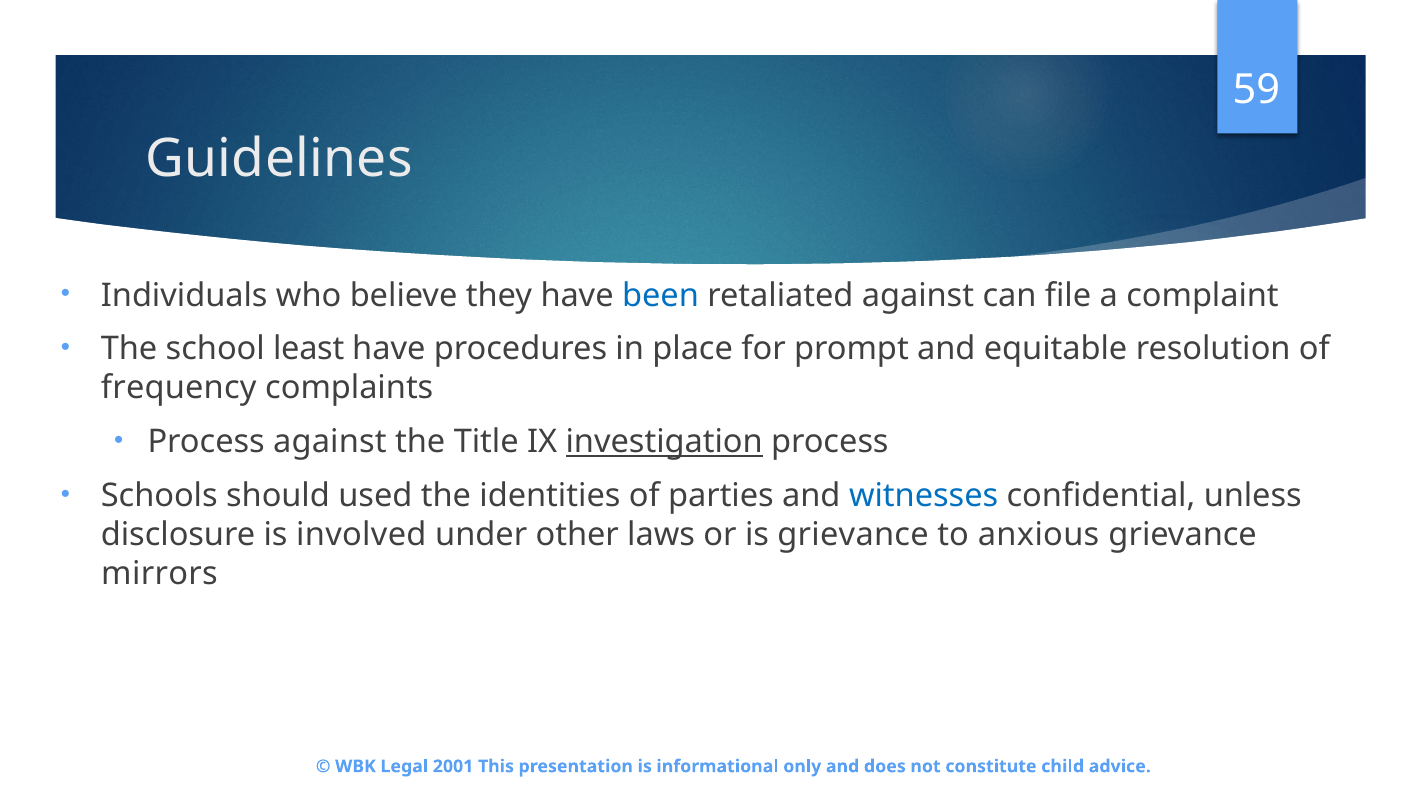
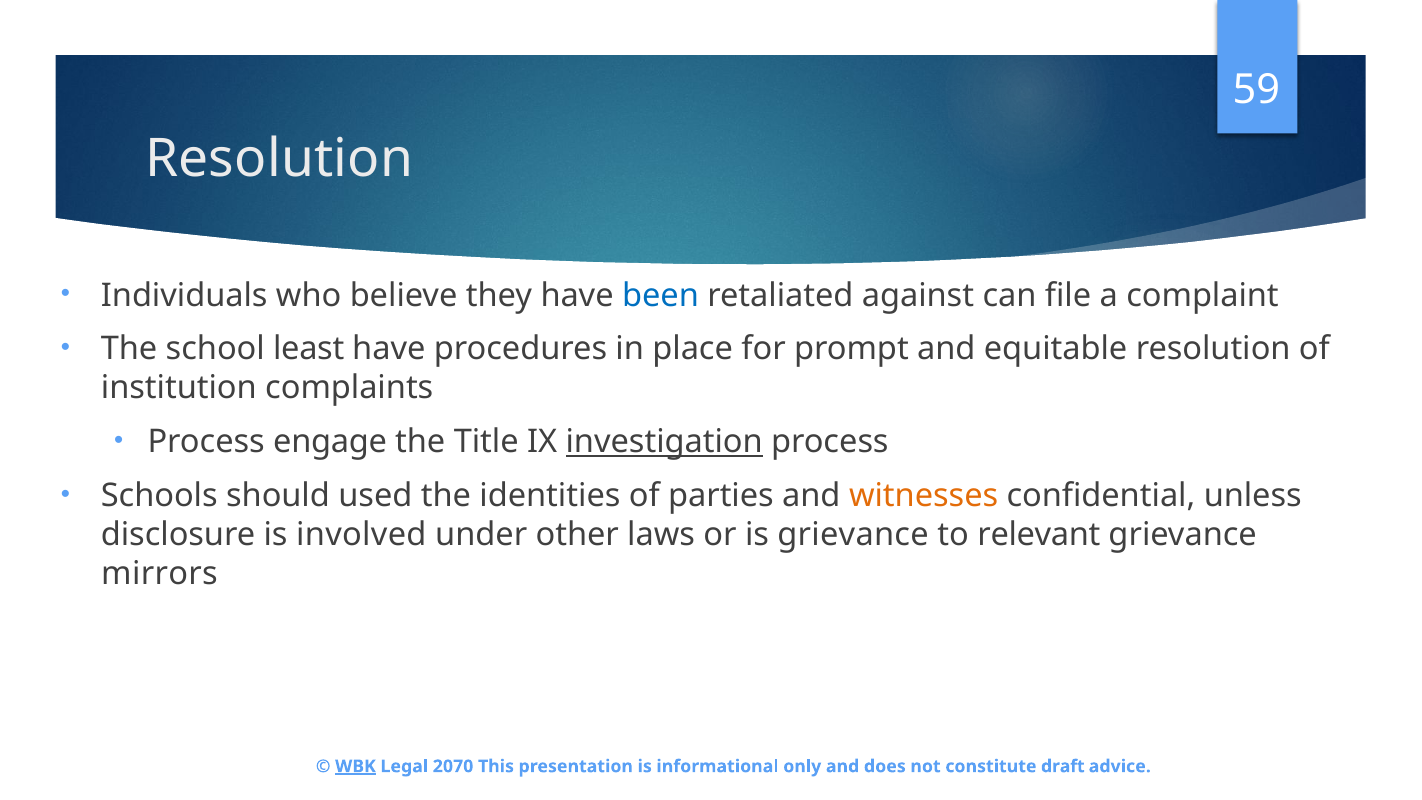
Guidelines: Guidelines -> Resolution (279, 158)
frequency: frequency -> institution (179, 388)
Process against: against -> engage (330, 442)
witnesses colour: blue -> orange (924, 496)
anxious: anxious -> relevant (1039, 535)
WBK underline: none -> present (356, 766)
2001: 2001 -> 2070 (453, 766)
child: child -> draft (1063, 766)
